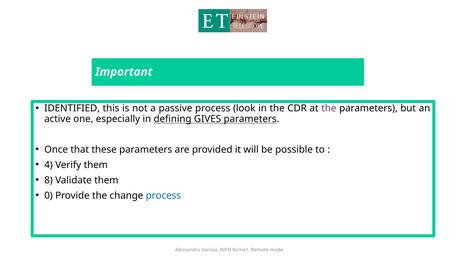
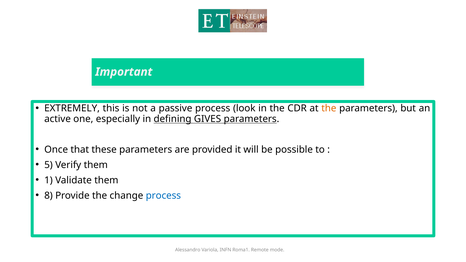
IDENTIFIED: IDENTIFIED -> EXTREMELY (72, 108)
the colour: purple -> orange (329, 108)
4: 4 -> 5 (48, 165)
8: 8 -> 1 (48, 180)
0: 0 -> 8 (48, 196)
